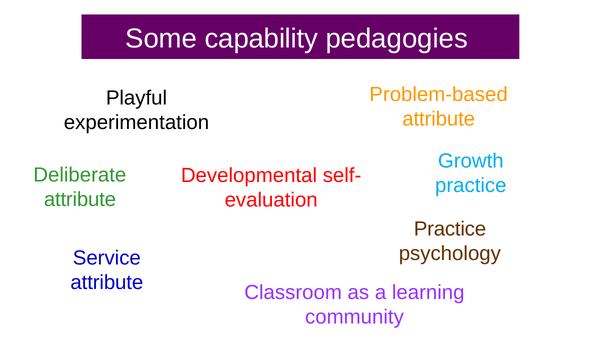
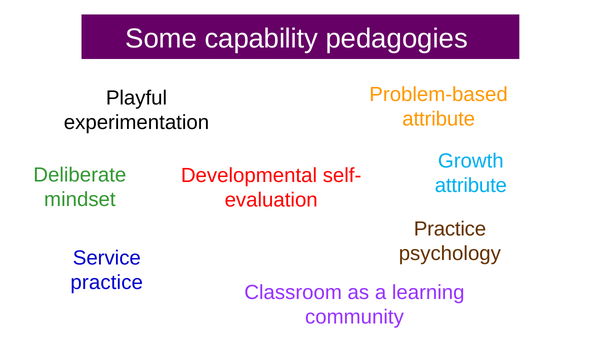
practice: practice -> attribute (471, 185)
attribute: attribute -> mindset (80, 200)
attribute: attribute -> practice (107, 282)
